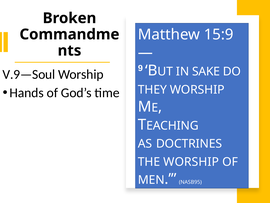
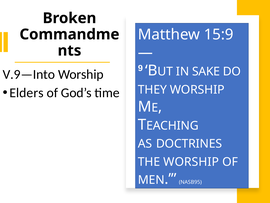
V.9—Soul: V.9—Soul -> V.9—Into (29, 74)
Hands: Hands -> Elders (26, 93)
